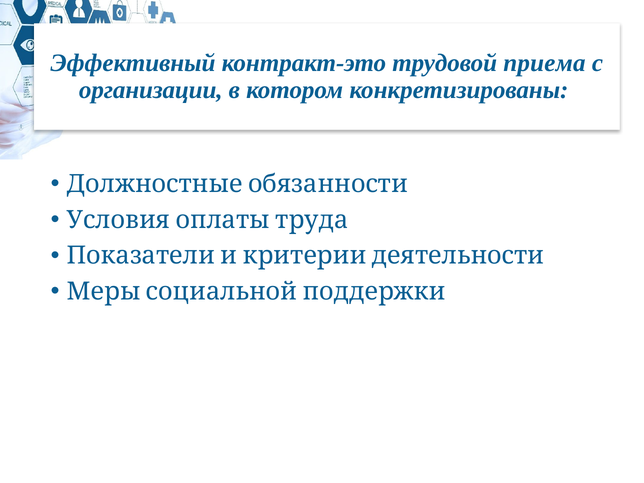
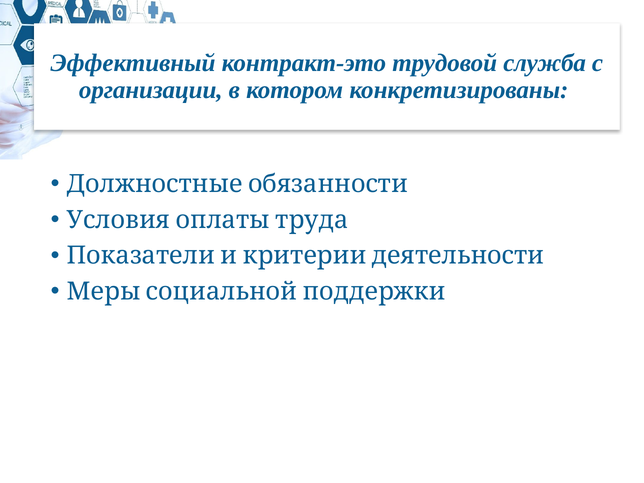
приема: приема -> служба (545, 63)
